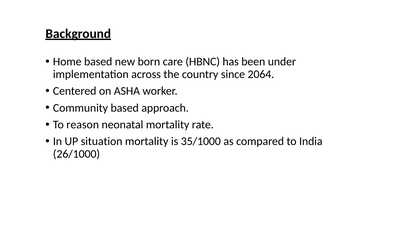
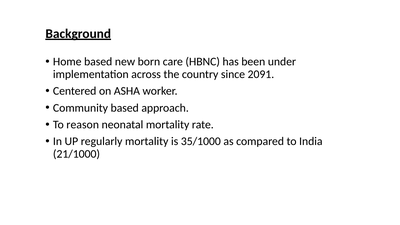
2064: 2064 -> 2091 (261, 74)
situation: situation -> regularly (102, 141)
26/1000: 26/1000 -> 21/1000 (76, 154)
